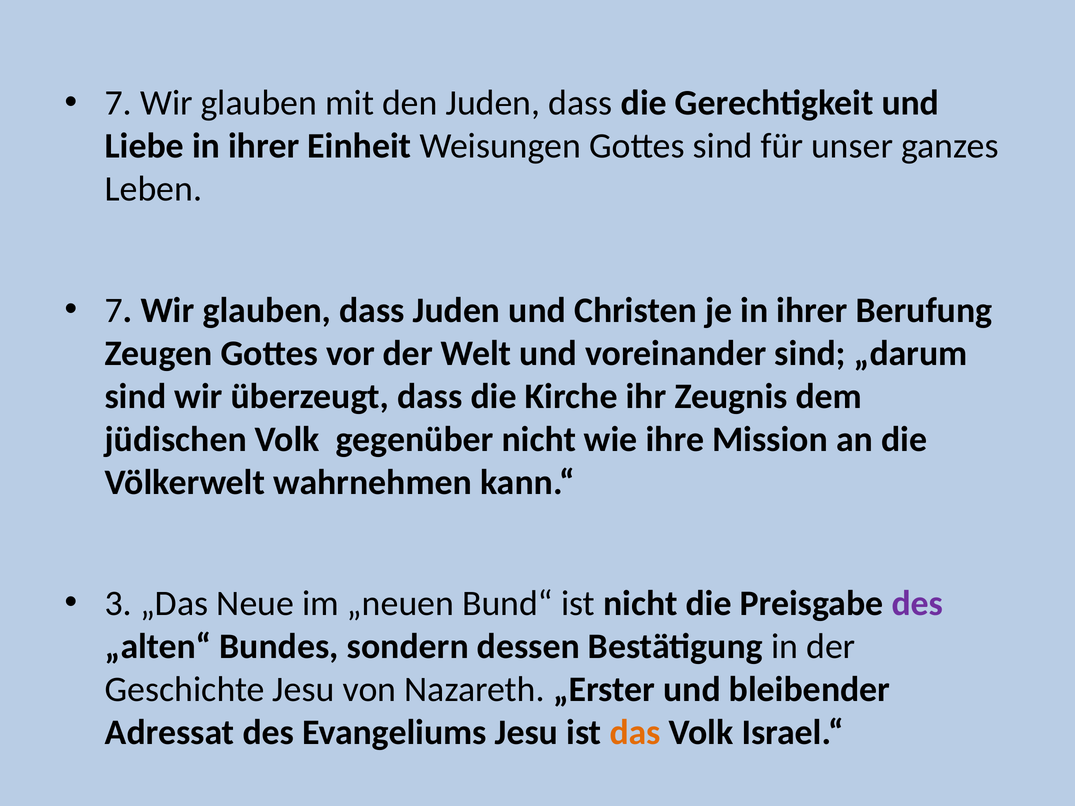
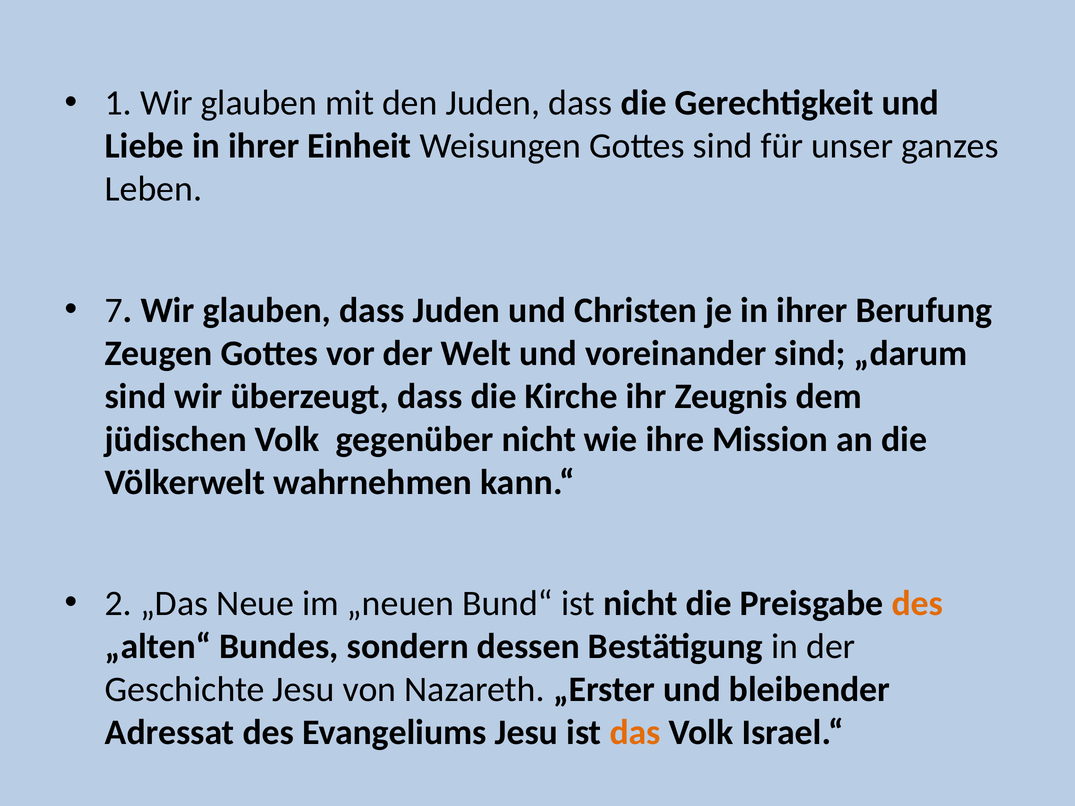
7: 7 -> 1 (118, 103)
3: 3 -> 2 (118, 604)
des colour: purple -> orange (917, 604)
